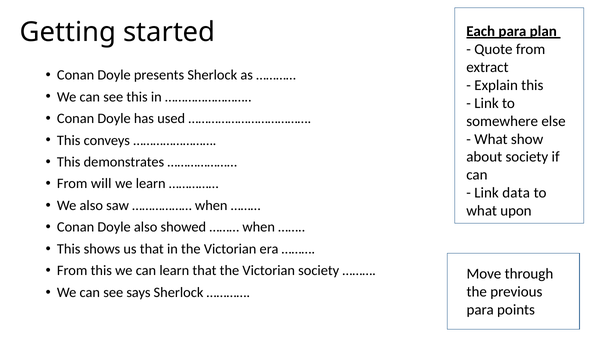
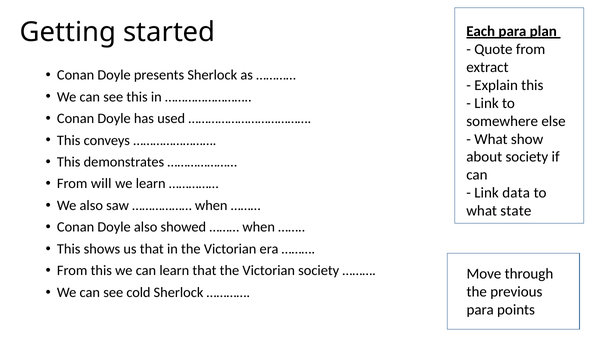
upon: upon -> state (516, 211)
says: says -> cold (138, 293)
